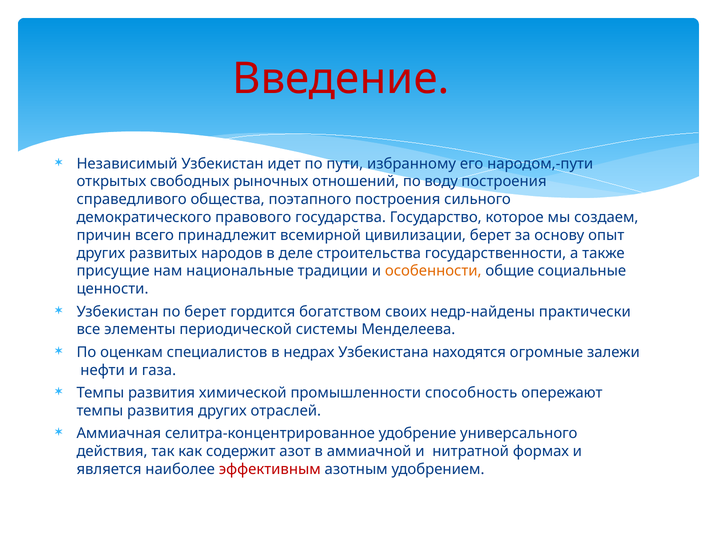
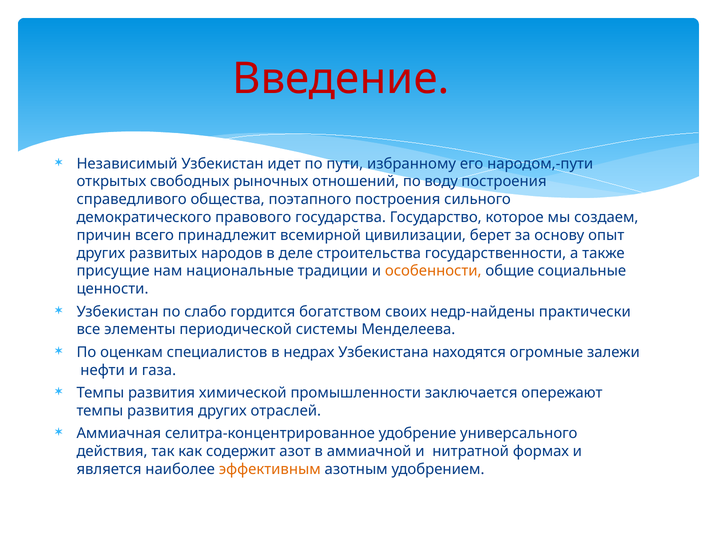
по берет: берет -> слабо (205, 312)
способность: способность -> заключается (471, 393)
эффективным colour: red -> orange (270, 469)
